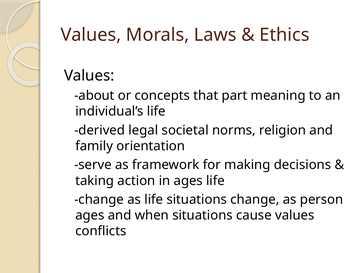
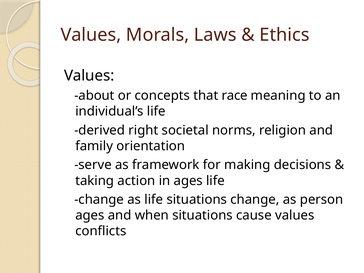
part: part -> race (235, 96)
legal: legal -> right (143, 130)
